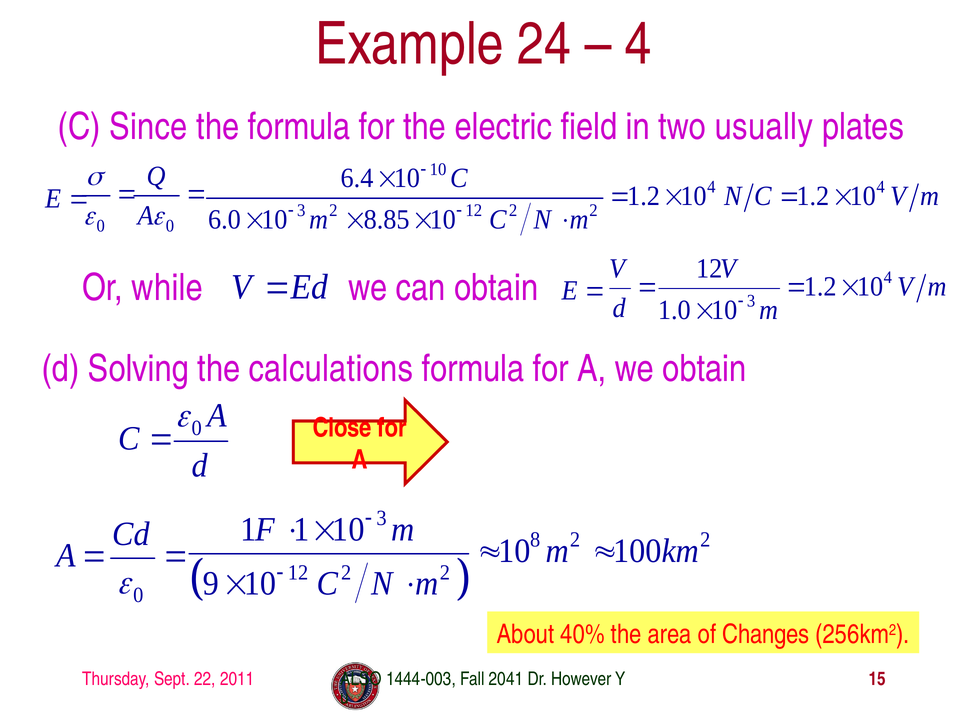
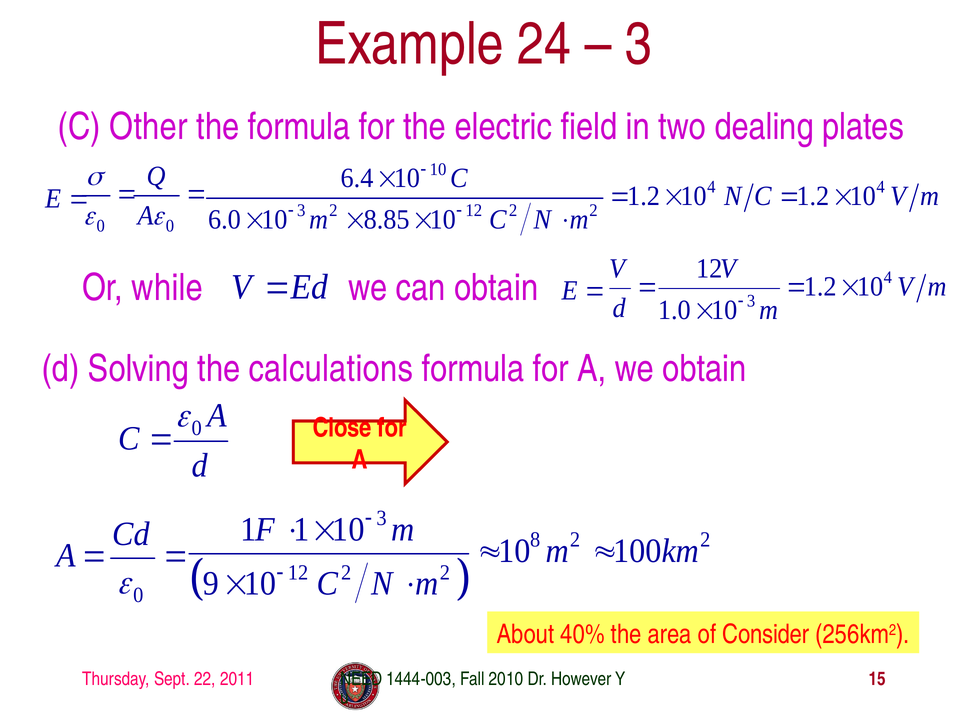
4: 4 -> 3 (638, 44)
Since: Since -> Other (148, 127)
usually: usually -> dealing (764, 127)
Changes: Changes -> Consider (766, 634)
ALSO: ALSO -> NEED (361, 679)
2041: 2041 -> 2010 (506, 679)
